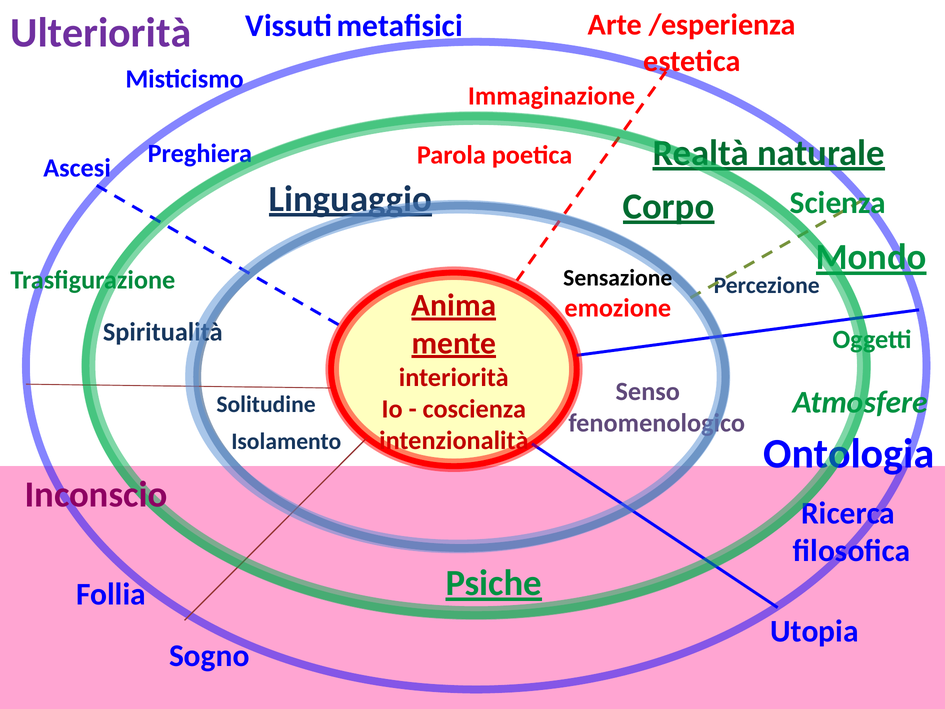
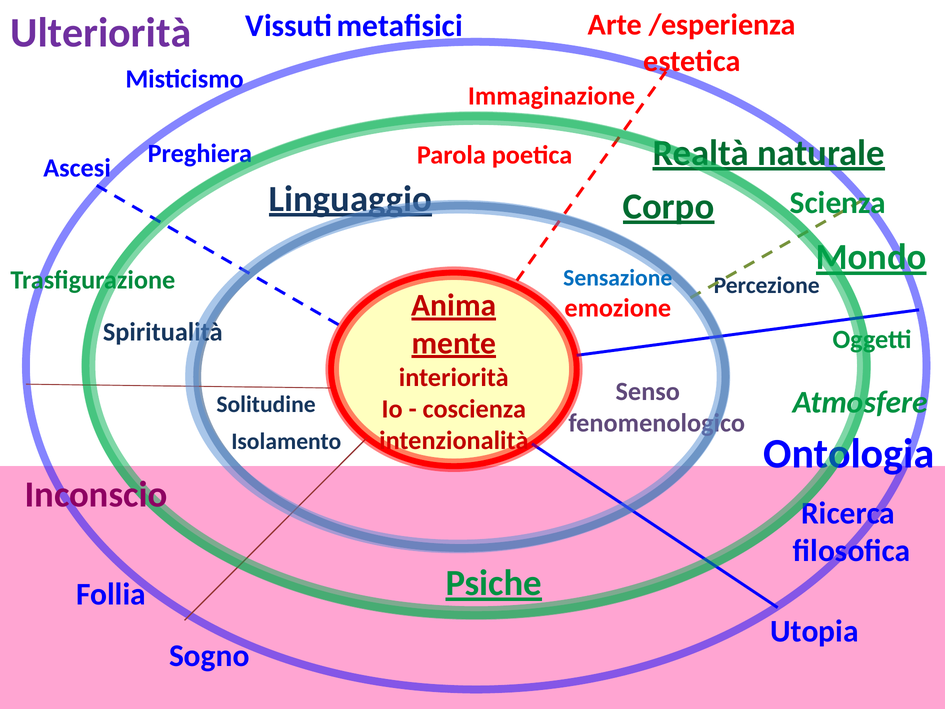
Sensazione colour: black -> blue (618, 278)
